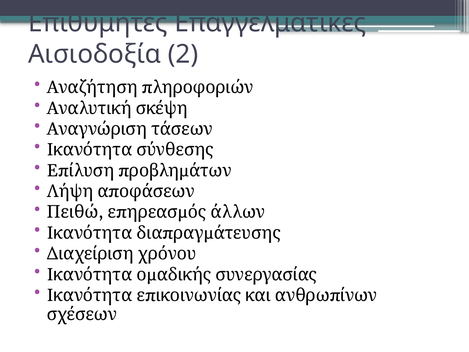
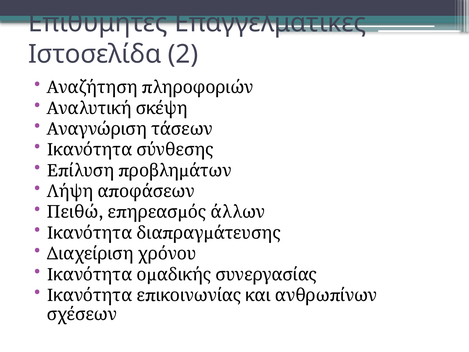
Αισιοδοξία: Αισιοδοξία -> Ιστοσελίδα (95, 54)
